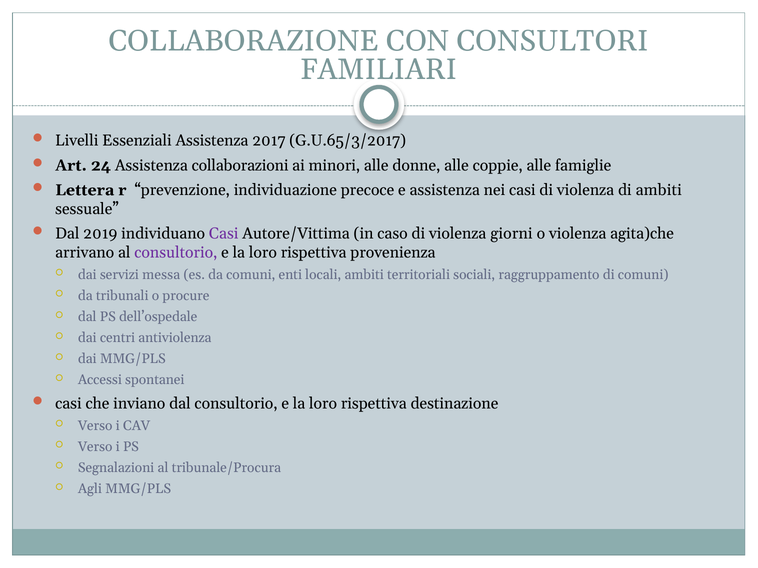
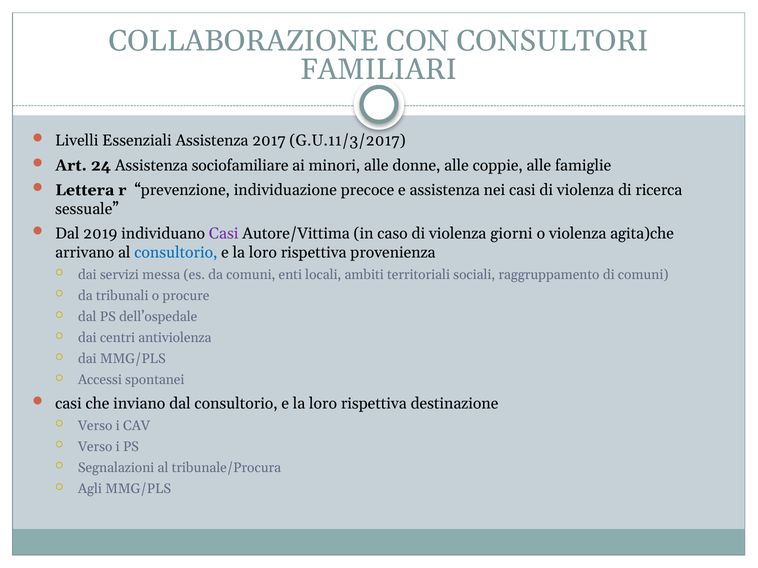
G.U.65/3/2017: G.U.65/3/2017 -> G.U.11/3/2017 (348, 141)
collaborazioni: collaborazioni -> sociofamiliare (240, 166)
di ambiti: ambiti -> ricerca (659, 190)
consultorio colour: purple -> blue (176, 253)
